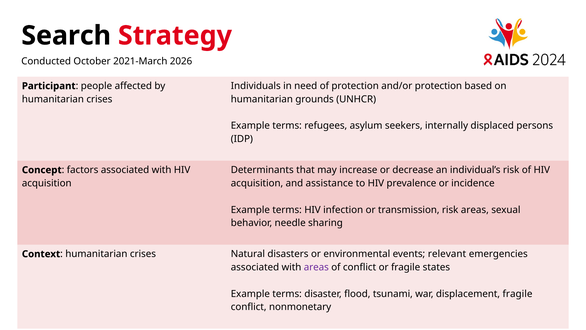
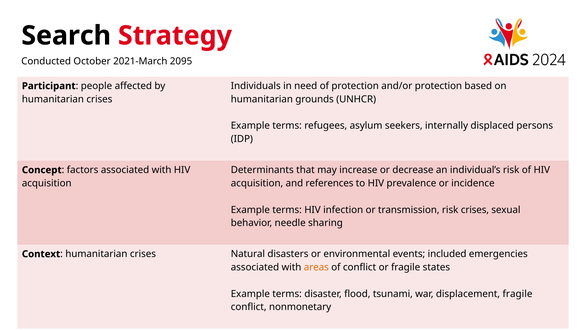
2026: 2026 -> 2095 (181, 61)
assistance: assistance -> references (330, 183)
risk areas: areas -> crises (475, 210)
relevant: relevant -> included (447, 254)
areas colour: purple -> orange (316, 267)
